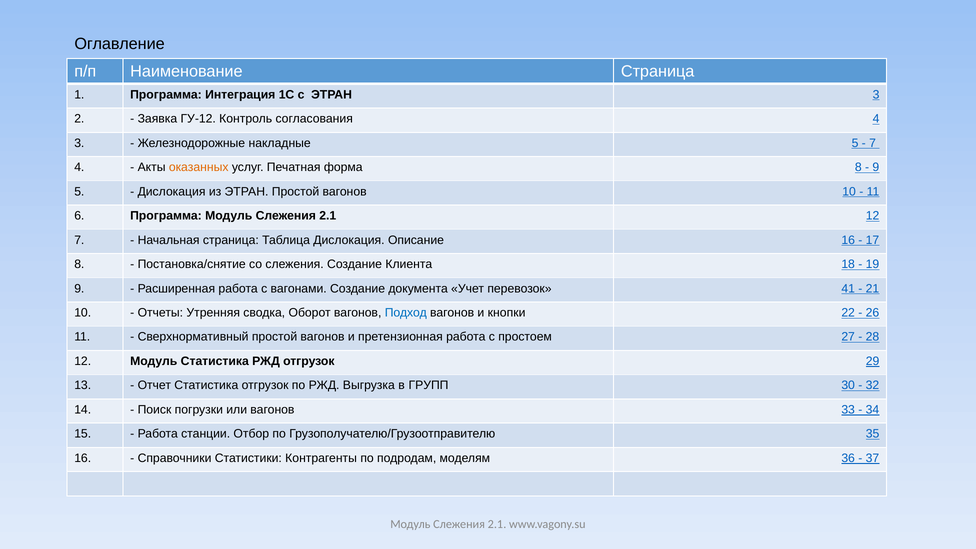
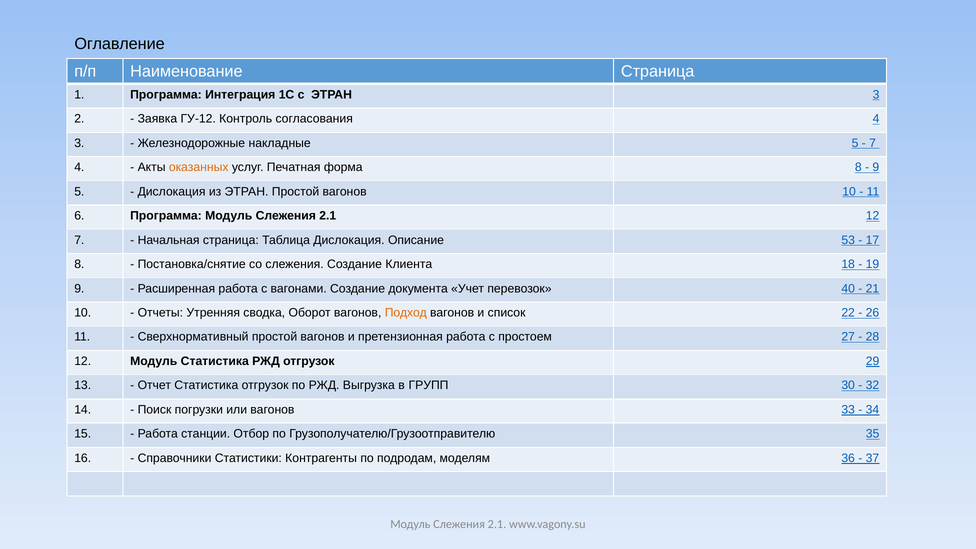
Описание 16: 16 -> 53 (848, 240)
41: 41 -> 40 (848, 288)
Подход colour: blue -> orange (406, 313)
кнопки: кнопки -> список (507, 313)
